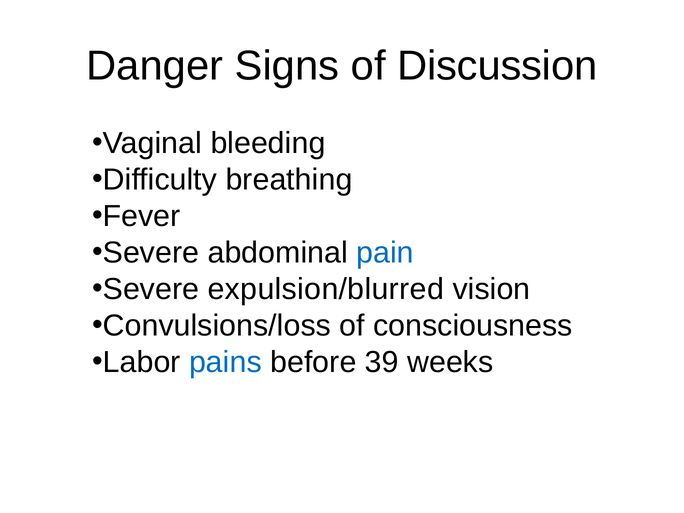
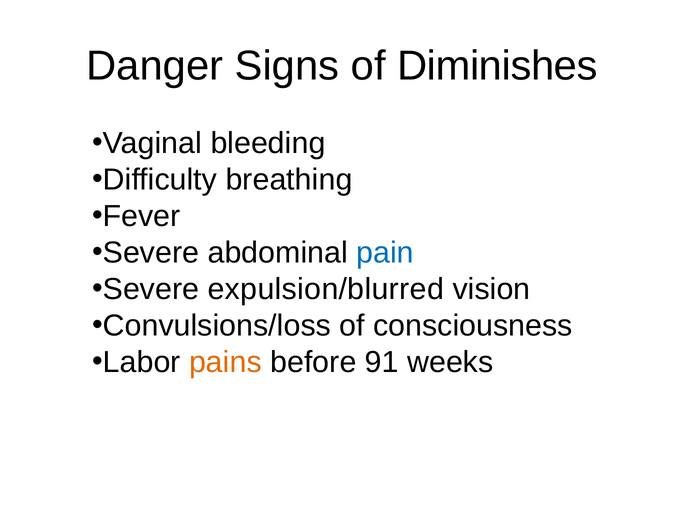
Discussion: Discussion -> Diminishes (497, 66)
pains colour: blue -> orange (225, 362)
39: 39 -> 91 (382, 362)
